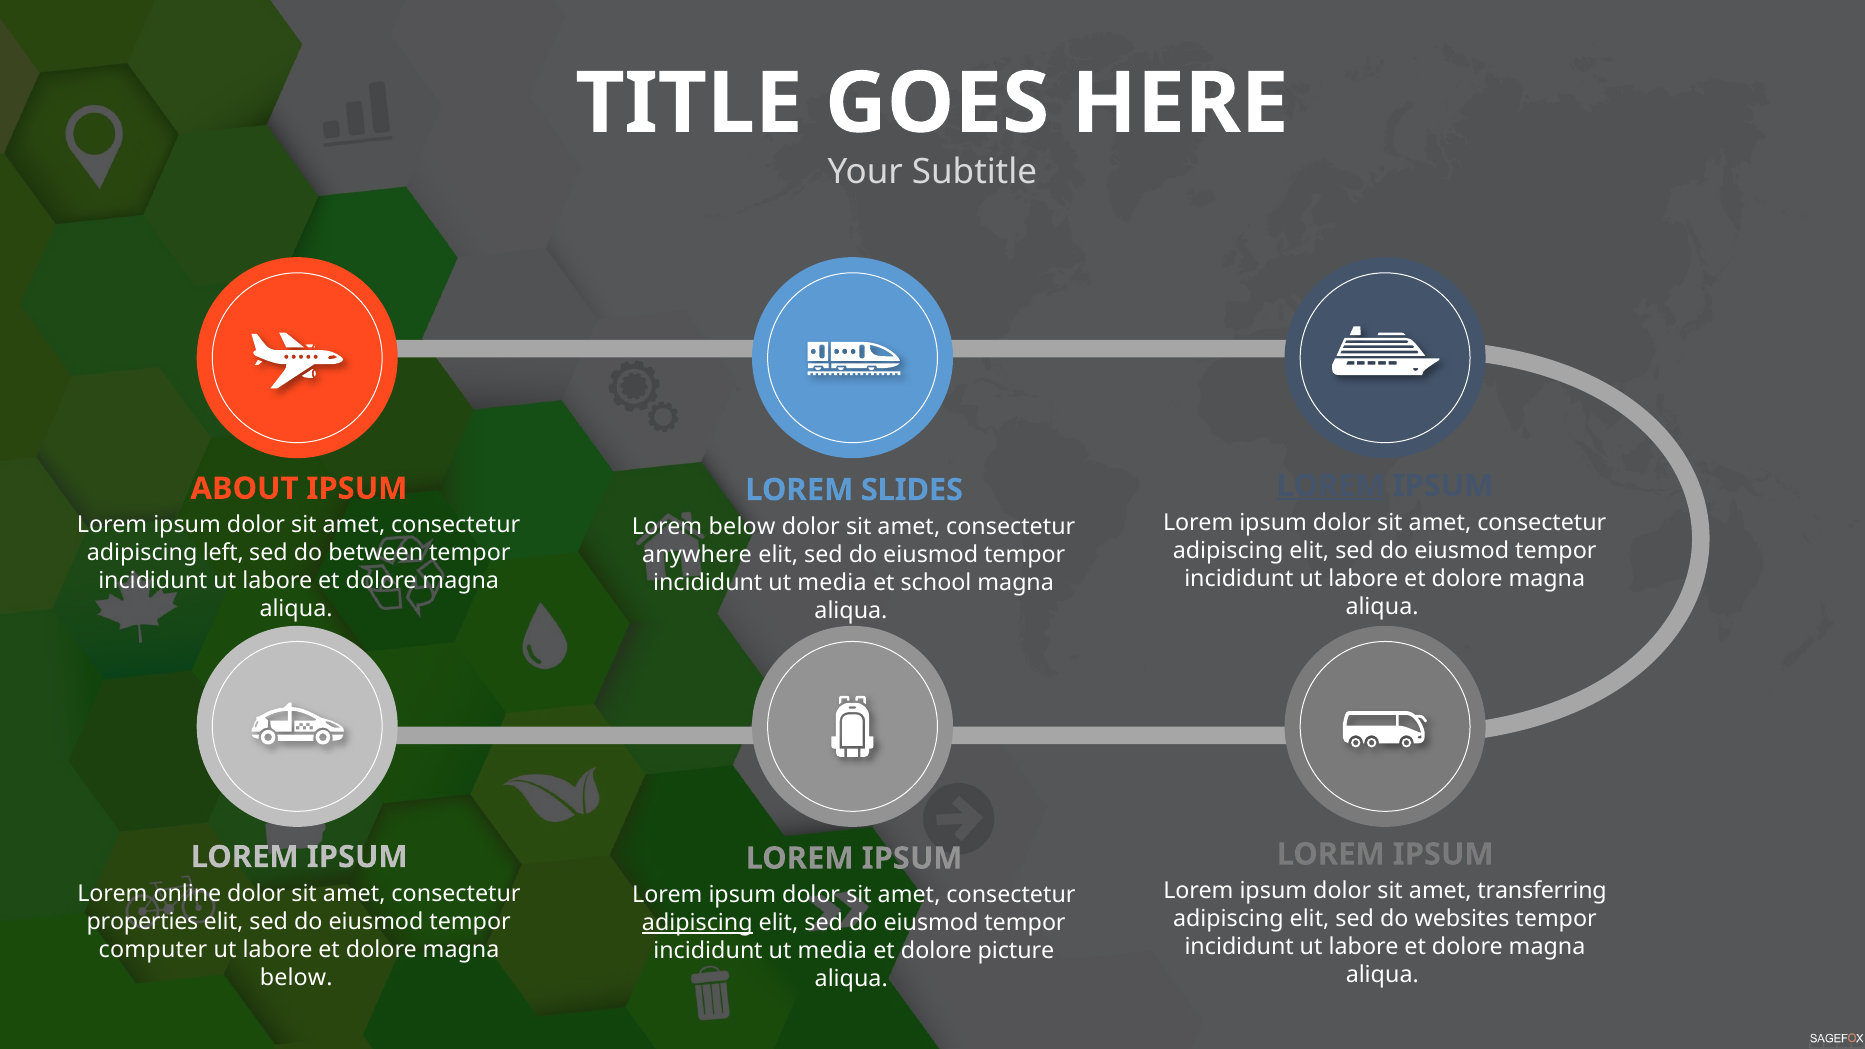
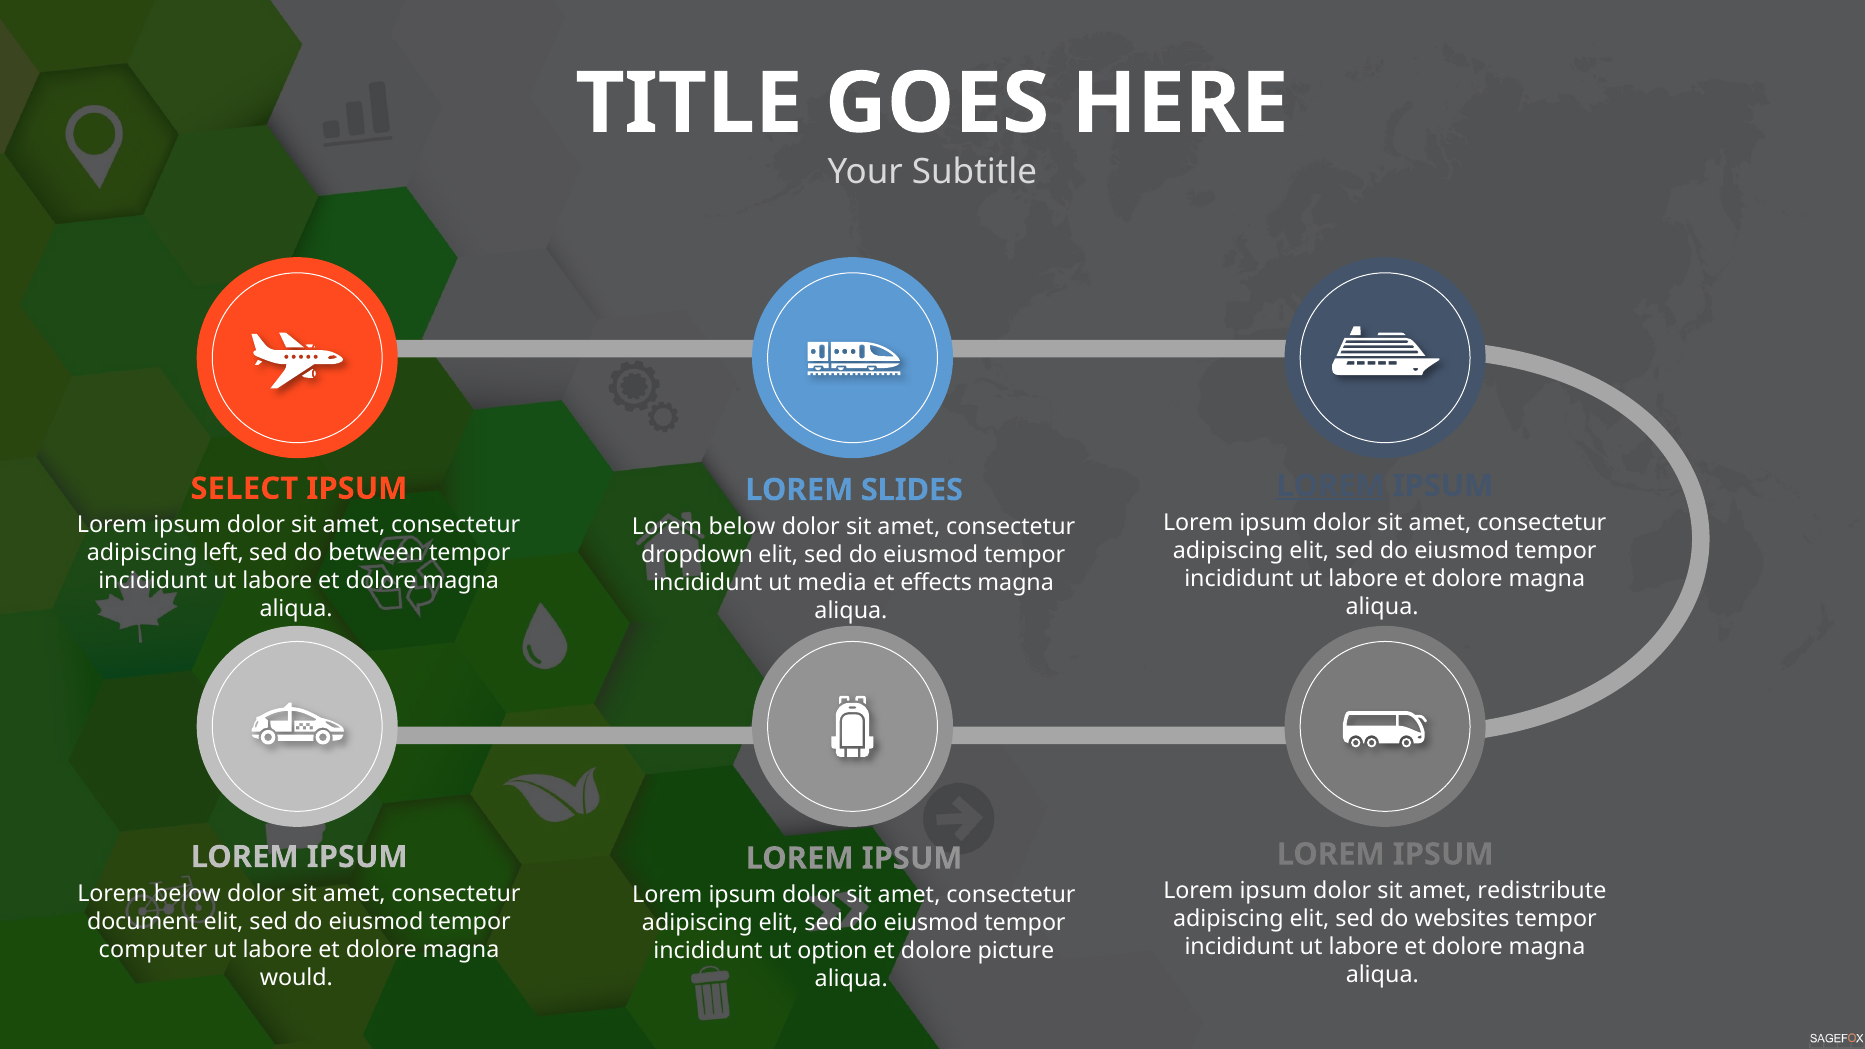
ABOUT: ABOUT -> SELECT (244, 489)
anywhere: anywhere -> dropdown (697, 555)
school: school -> effects (936, 583)
transferring: transferring -> redistribute (1542, 891)
online: online -> below (187, 894)
properties: properties -> document (142, 922)
adipiscing underline: present -> none (697, 923)
media: media -> option (833, 951)
below: below -> would (296, 978)
